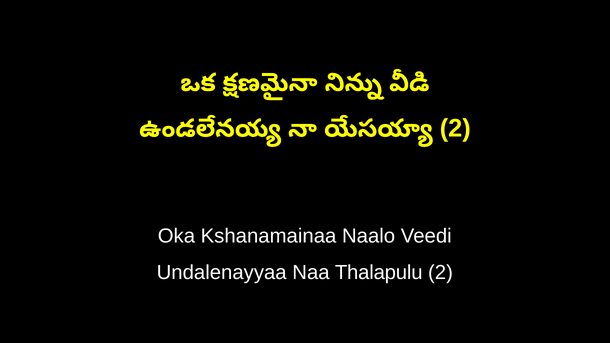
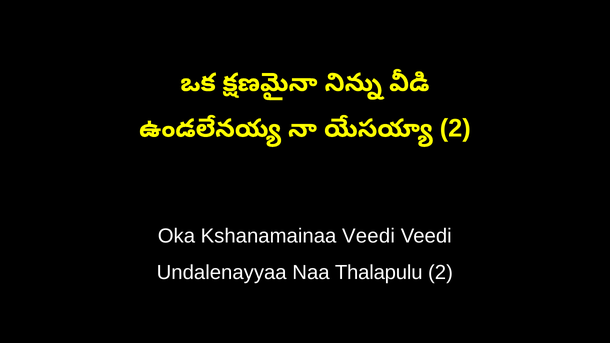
Kshanamainaa Naalo: Naalo -> Veedi (369, 236)
